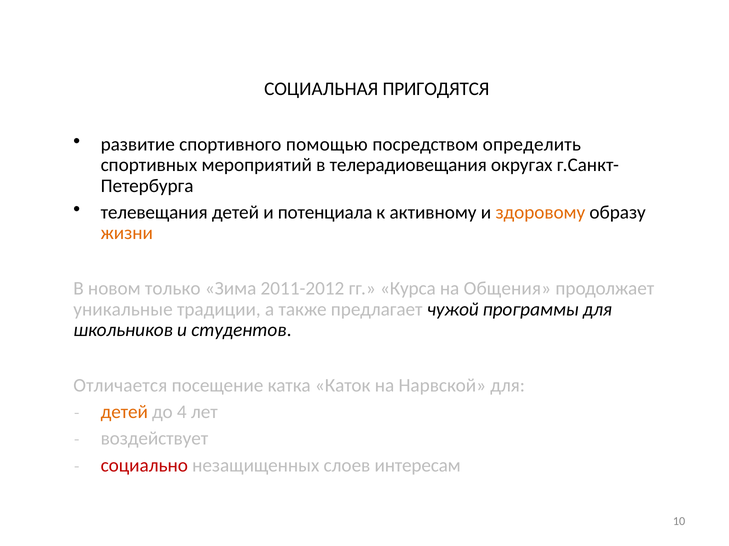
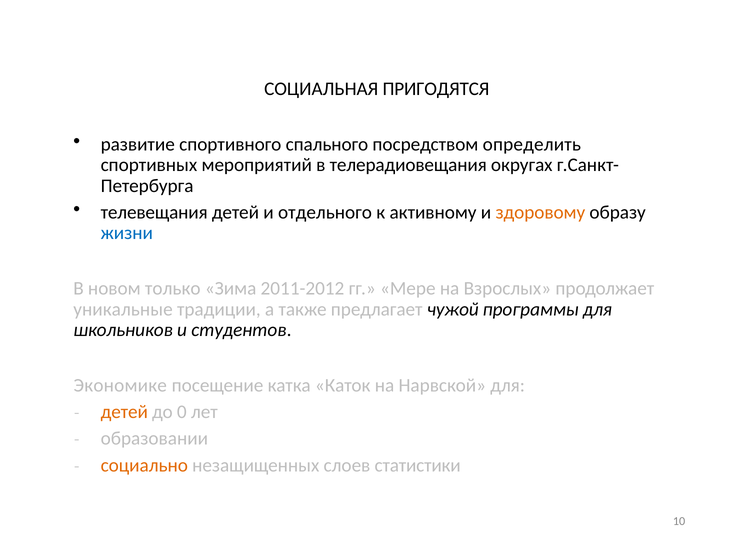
помощью: помощью -> спального (327, 144)
потенциала: потенциала -> отдельного (325, 213)
жизни colour: orange -> blue (127, 233)
Курса: Курса -> Мере (408, 289)
Общения: Общения -> Взрослых (507, 289)
Отличается: Отличается -> Экономике (120, 386)
4: 4 -> 0 (182, 413)
воздействует: воздействует -> образовании (154, 439)
социально colour: red -> orange (144, 466)
интересам: интересам -> статистики (418, 466)
